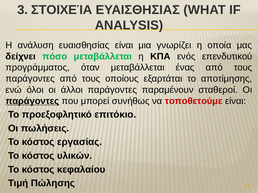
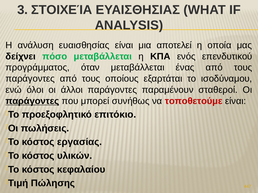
γνωρίζει: γνωρίζει -> αποτελεί (174, 45)
αποτίμησης: αποτίμησης -> ισοδύναμου (227, 79)
